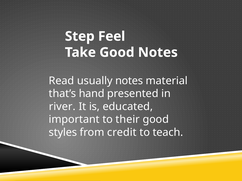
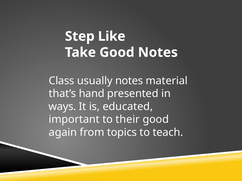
Feel: Feel -> Like (112, 36)
Read: Read -> Class (62, 81)
river: river -> ways (62, 107)
styles: styles -> again (63, 133)
credit: credit -> topics (122, 133)
